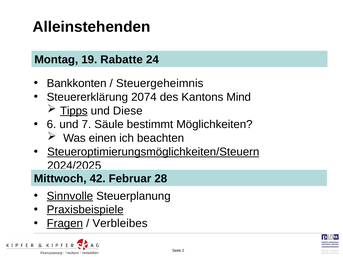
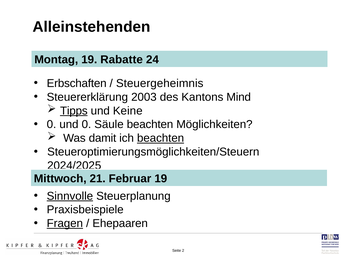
Bankkonten: Bankkonten -> Erbschaften (77, 83)
2074: 2074 -> 2003 (144, 97)
Diese: Diese -> Keine (128, 111)
6: 6 -> 0 (51, 125)
und 7: 7 -> 0 (86, 125)
Säule bestimmt: bestimmt -> beachten (150, 125)
einen: einen -> damit (103, 138)
beachten underline: none -> present (161, 138)
Steueroptimierungsmöglichkeiten/Steuern underline: present -> none (153, 152)
42: 42 -> 21 (98, 179)
Februar 28: 28 -> 19 (161, 179)
Praxisbeispiele underline: present -> none (85, 210)
Verbleibes: Verbleibes -> Ehepaaren (120, 224)
